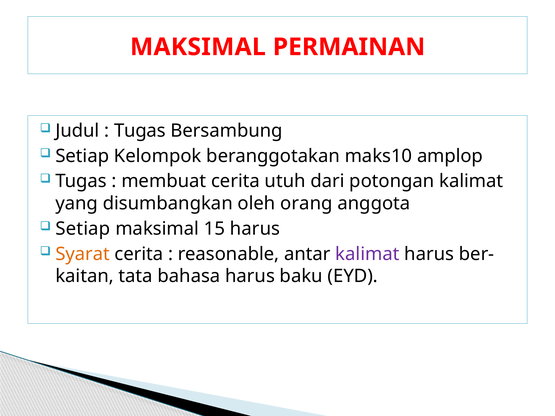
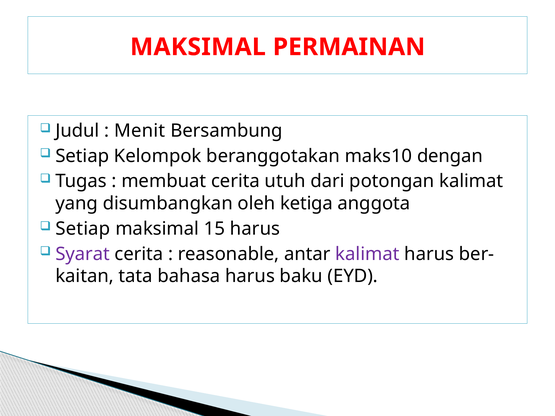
Tugas: Tugas -> Menit (140, 131)
amplop: amplop -> dengan (450, 156)
orang: orang -> ketiga (307, 204)
Syarat colour: orange -> purple (83, 254)
